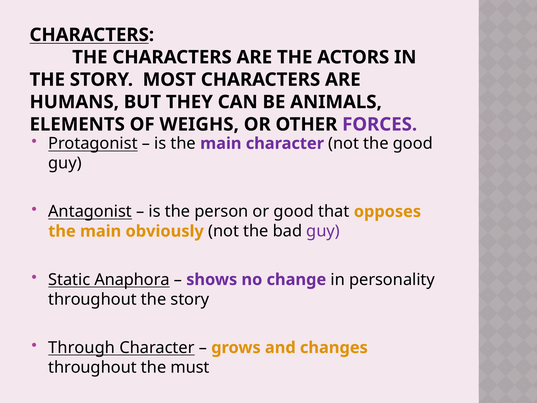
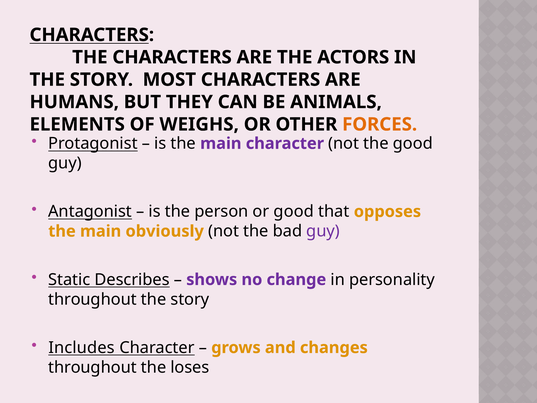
FORCES colour: purple -> orange (380, 124)
Anaphora: Anaphora -> Describes (132, 279)
Through: Through -> Includes (82, 347)
must: must -> loses (190, 367)
